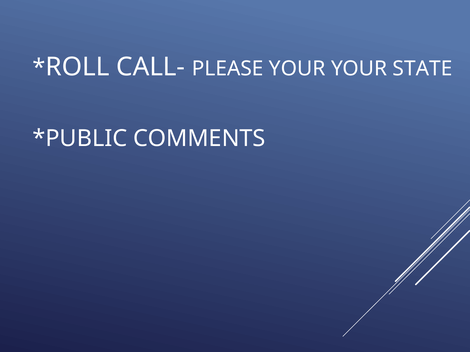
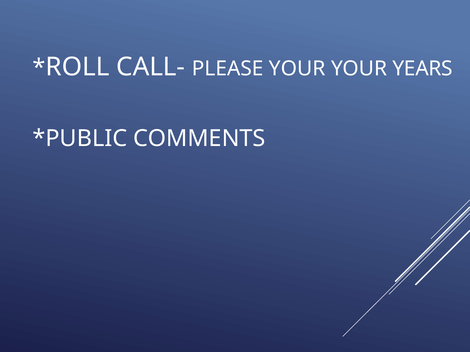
STATE: STATE -> YEARS (423, 69)
